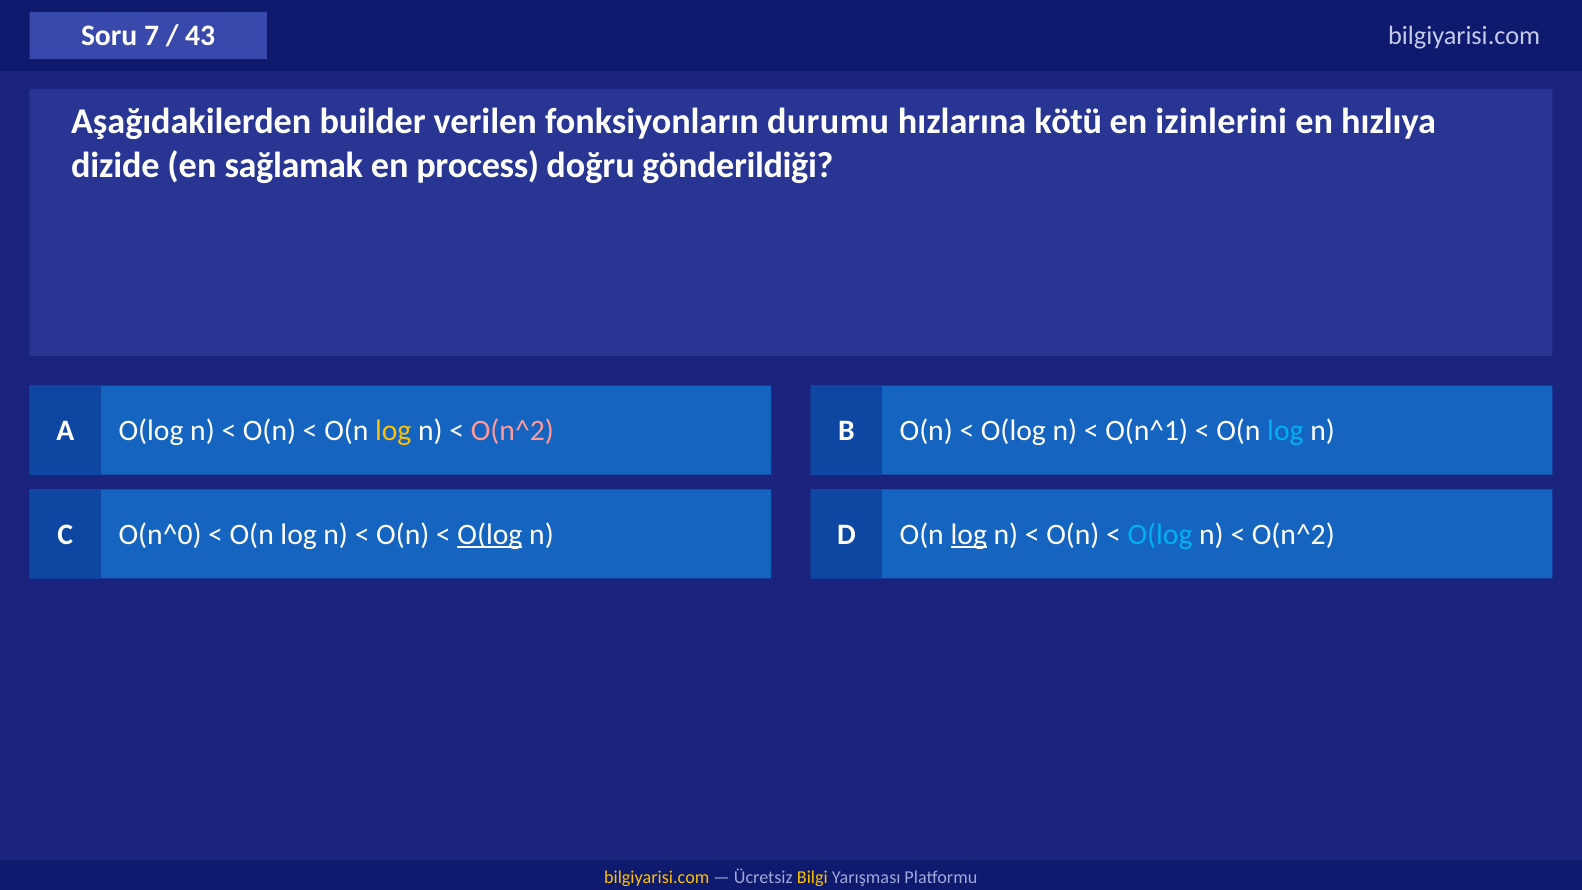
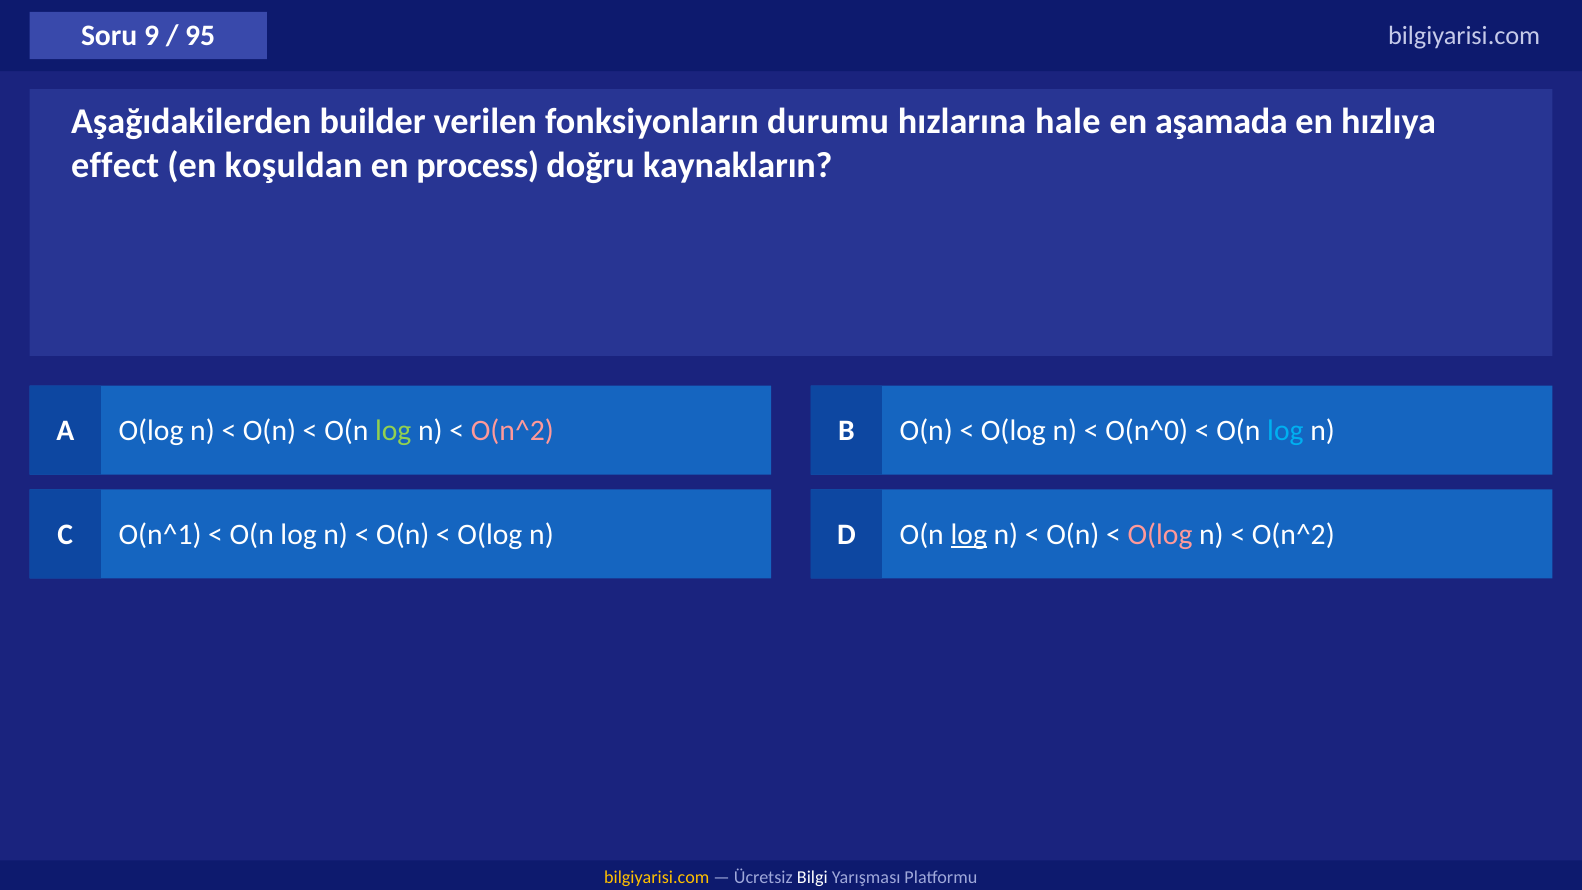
7: 7 -> 9 (152, 36)
43: 43 -> 95 (200, 36)
kötü: kötü -> hale (1068, 122)
izinlerini: izinlerini -> aşamada (1221, 122)
dizide: dizide -> effect (115, 166)
sağlamak: sağlamak -> koşuldan (294, 166)
gönderildiği: gönderildiği -> kaynakların (738, 166)
log colour: yellow -> light green (393, 431)
O(n^1: O(n^1 -> O(n^0 (1147, 431)
O(n^0: O(n^0 -> O(n^1 (160, 534)
O(log underline: present -> none (490, 534)
O(log colour: light blue -> pink (1160, 534)
Bilgi colour: yellow -> white (812, 878)
